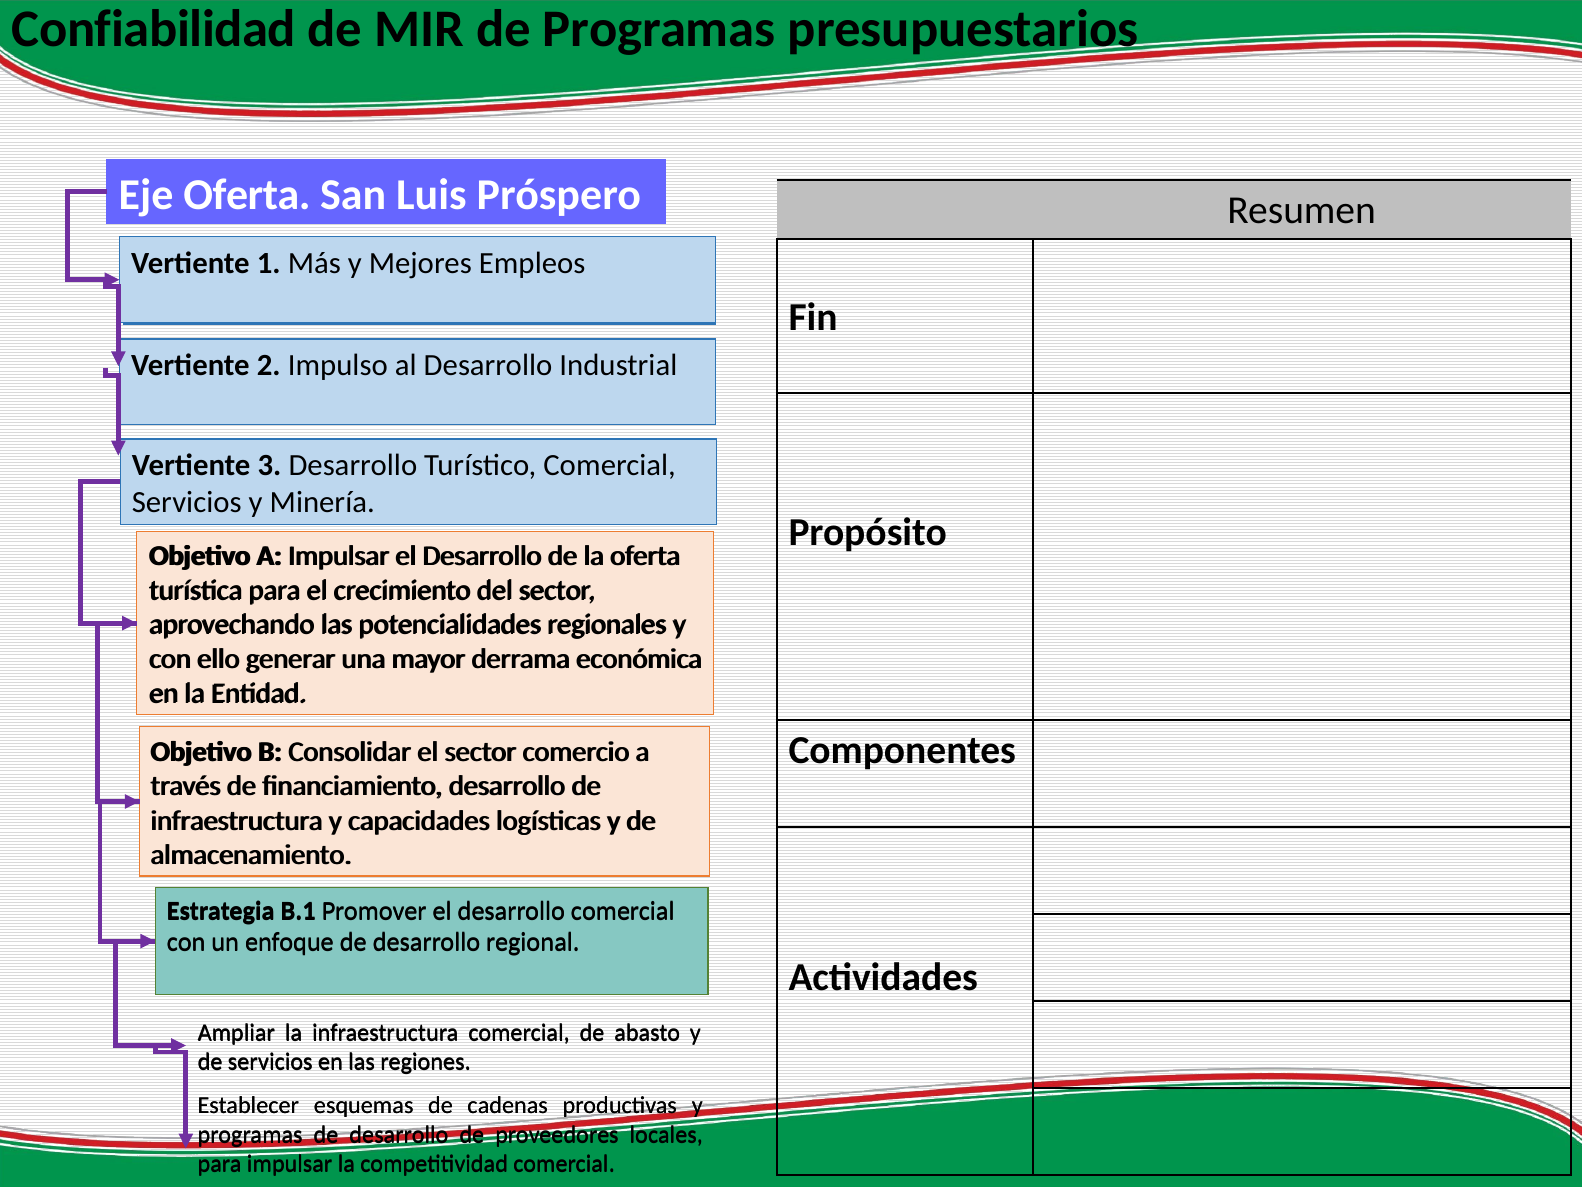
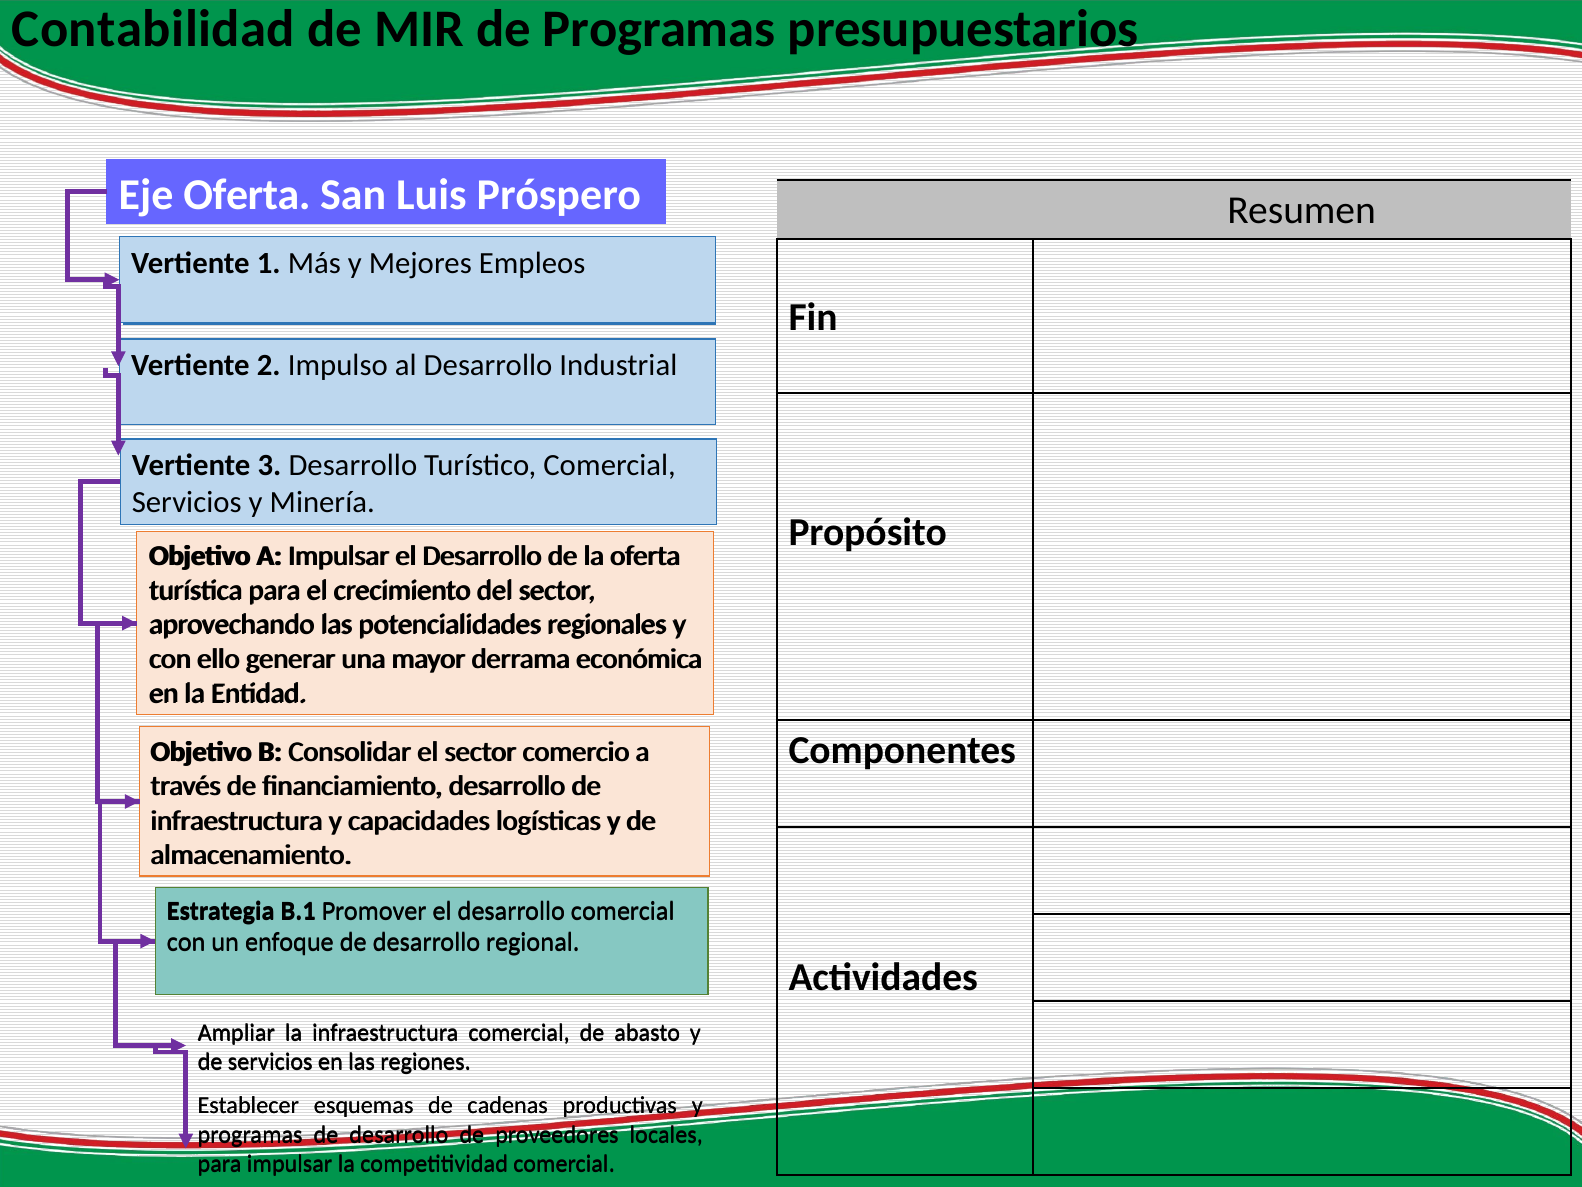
Confiabilidad: Confiabilidad -> Contabilidad (154, 29)
